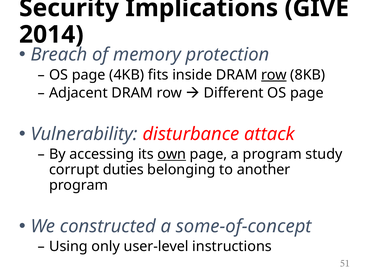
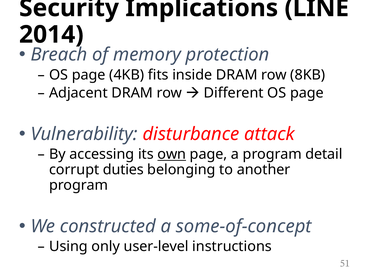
GIVE: GIVE -> LINE (317, 8)
row underline: present -> none (274, 75)
study: study -> detail (324, 155)
